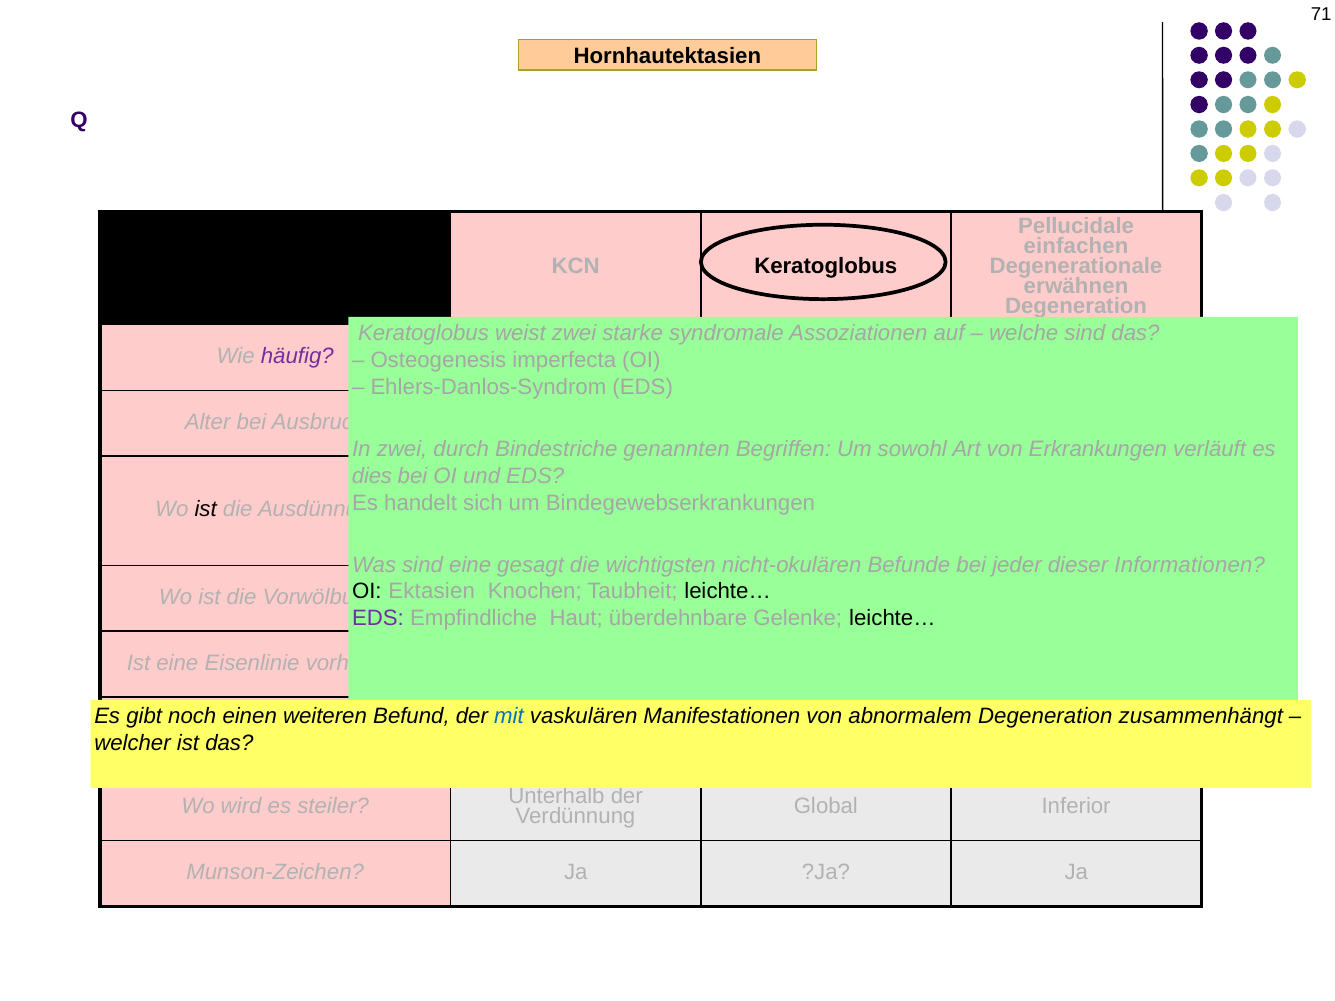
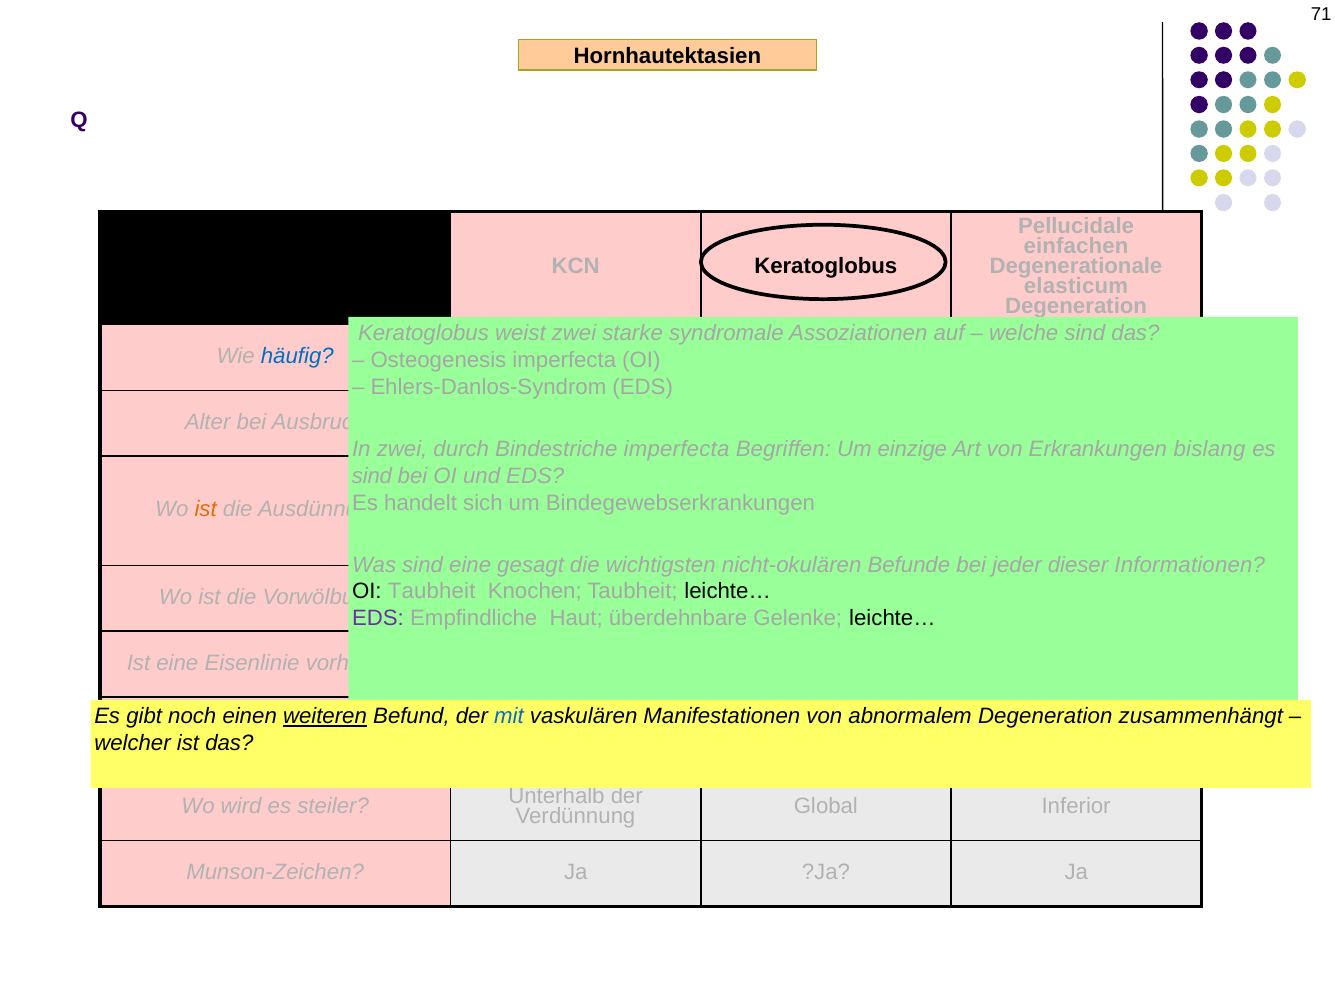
erwähnen: erwähnen -> elasticum (1076, 286)
häufig colour: purple -> blue (297, 356)
Bindestriche genannten: genannten -> imperfecta (677, 449)
Um sowohl: sowohl -> einzige (912, 449)
verläuft: verläuft -> bislang (1210, 449)
dies: dies -> sind (372, 476)
ist colour: black -> orange (206, 510)
Ektasien: Ektasien -> Taubheit (432, 592)
weiteren underline: none -> present (325, 717)
